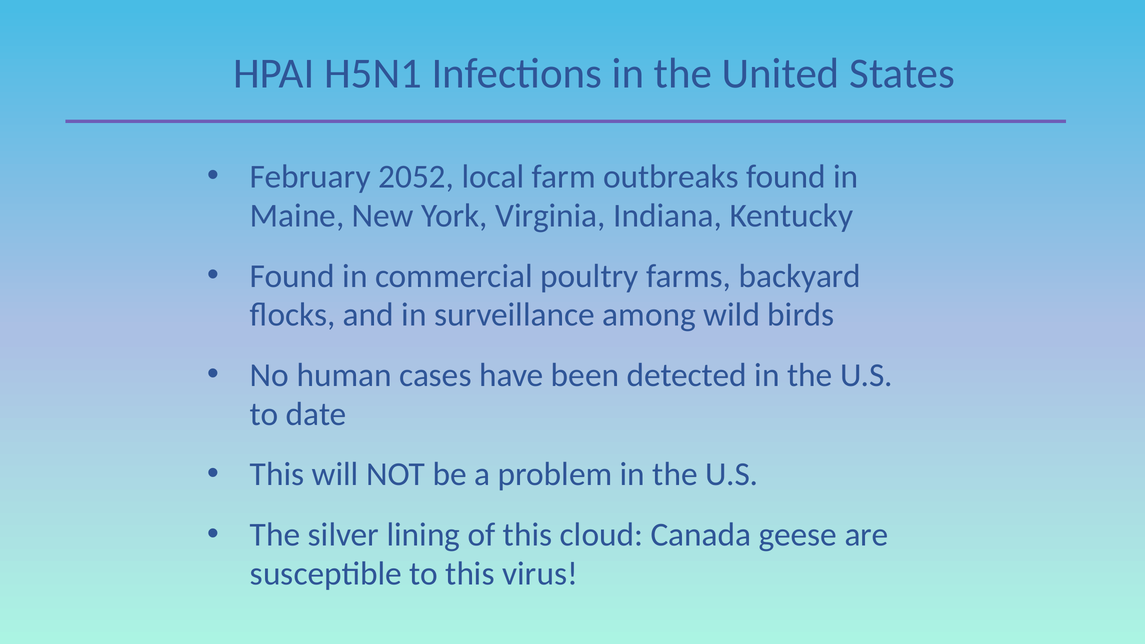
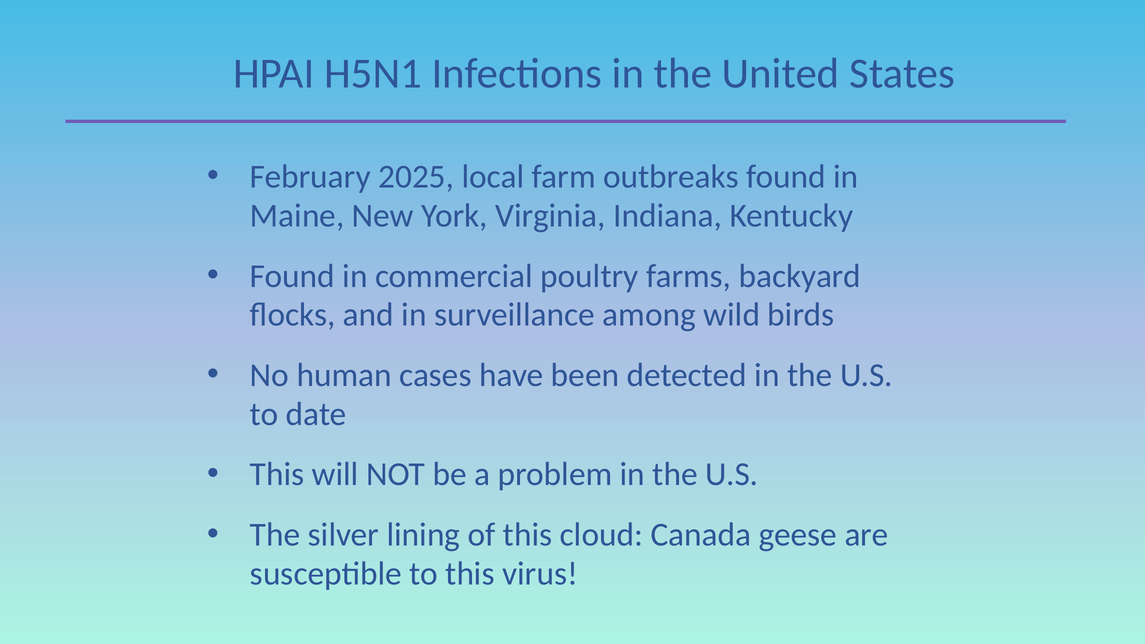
2052: 2052 -> 2025 (416, 177)
